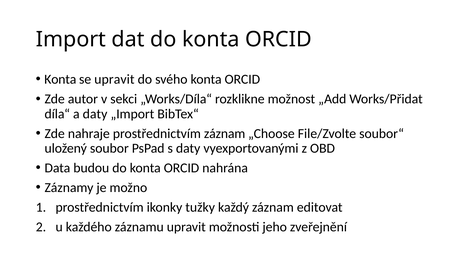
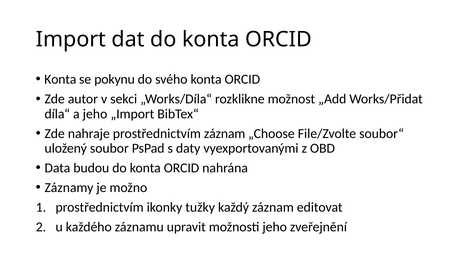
se upravit: upravit -> pokynu (115, 79)
a daty: daty -> jeho (95, 114)
